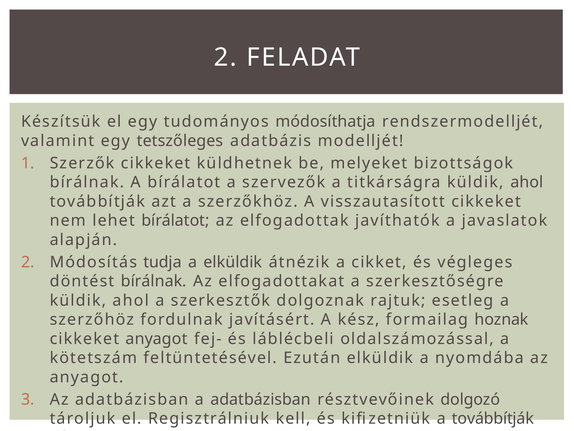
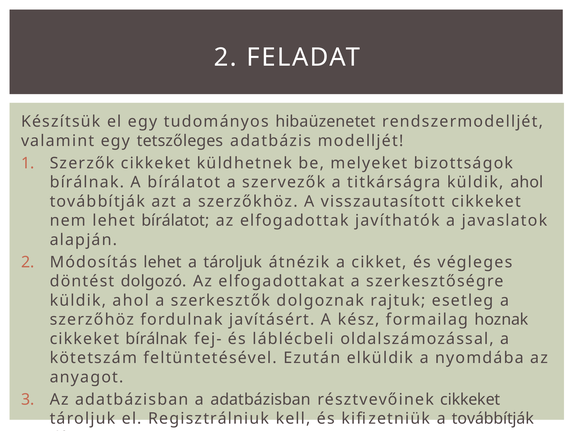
módosíthatja: módosíthatja -> hibaüzenetet (325, 121)
Módosítás tudja: tudja -> lehet (163, 262)
a elküldik: elküldik -> tároljuk (233, 262)
döntést bírálnak: bírálnak -> dolgozó (154, 281)
cikkeket anyagot: anyagot -> bírálnak (157, 338)
résztvevőinek dolgozó: dolgozó -> cikkeket (470, 399)
